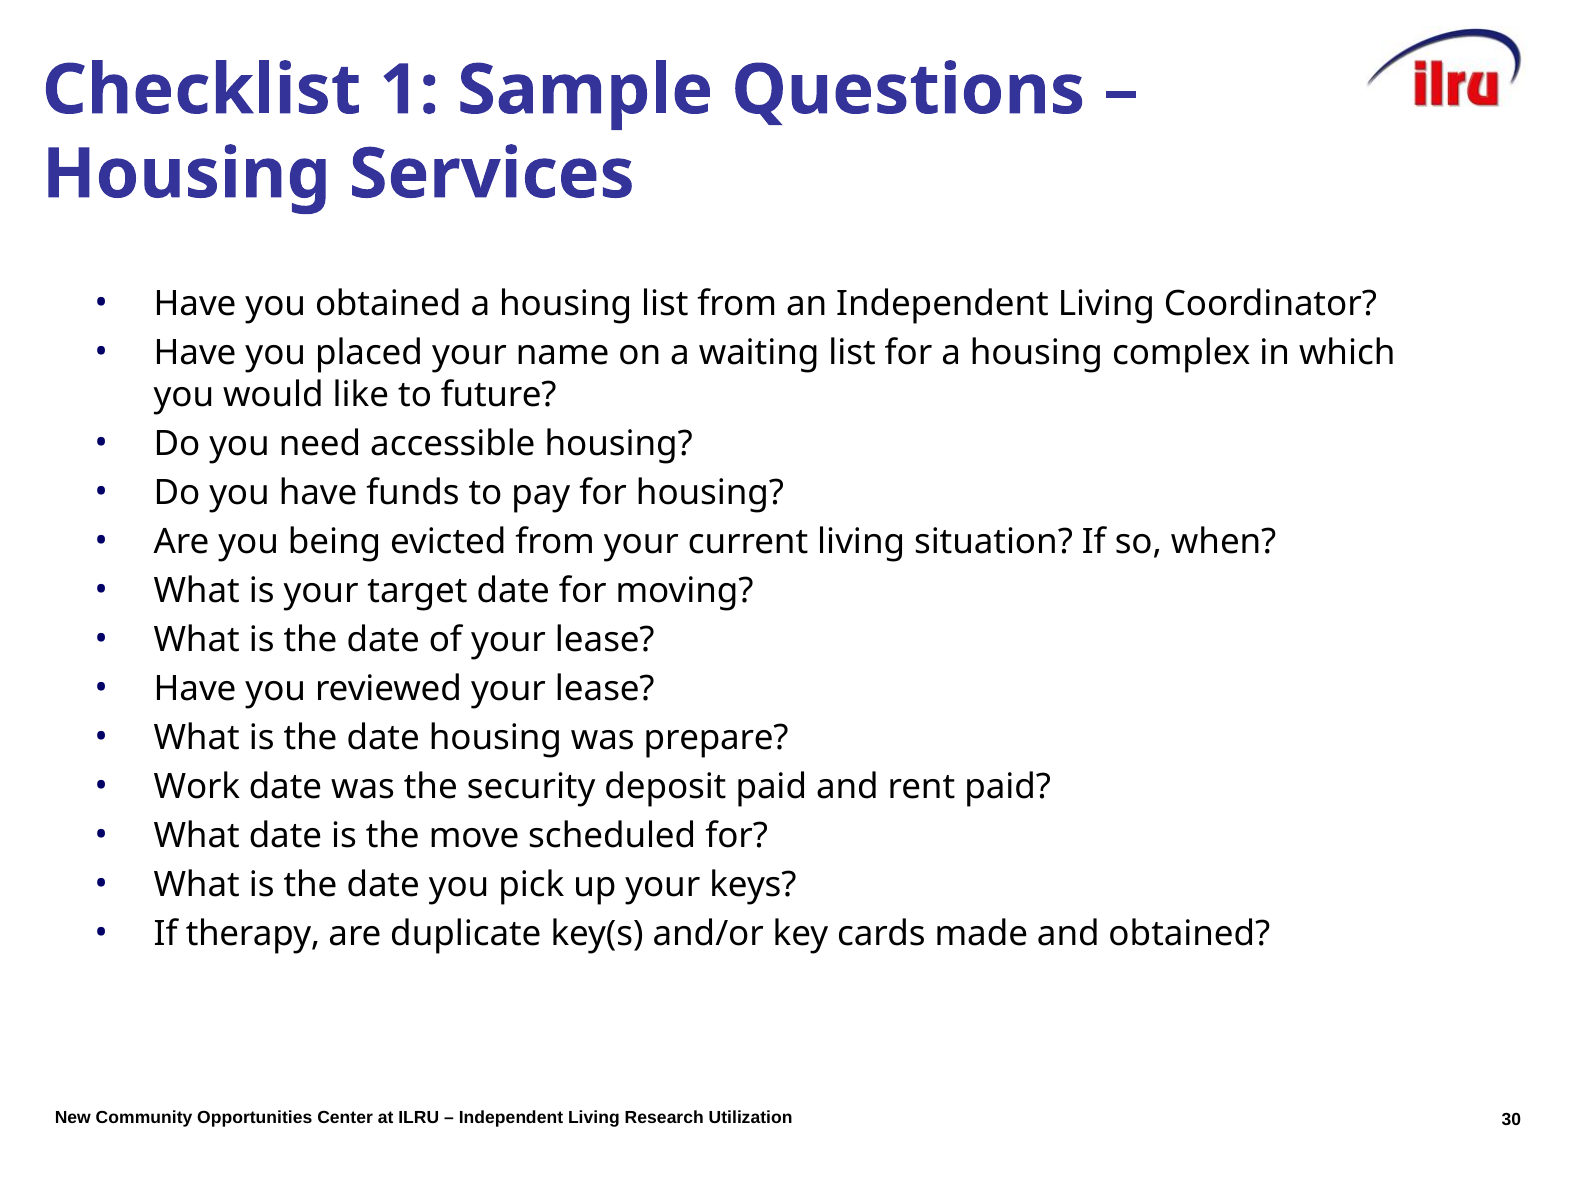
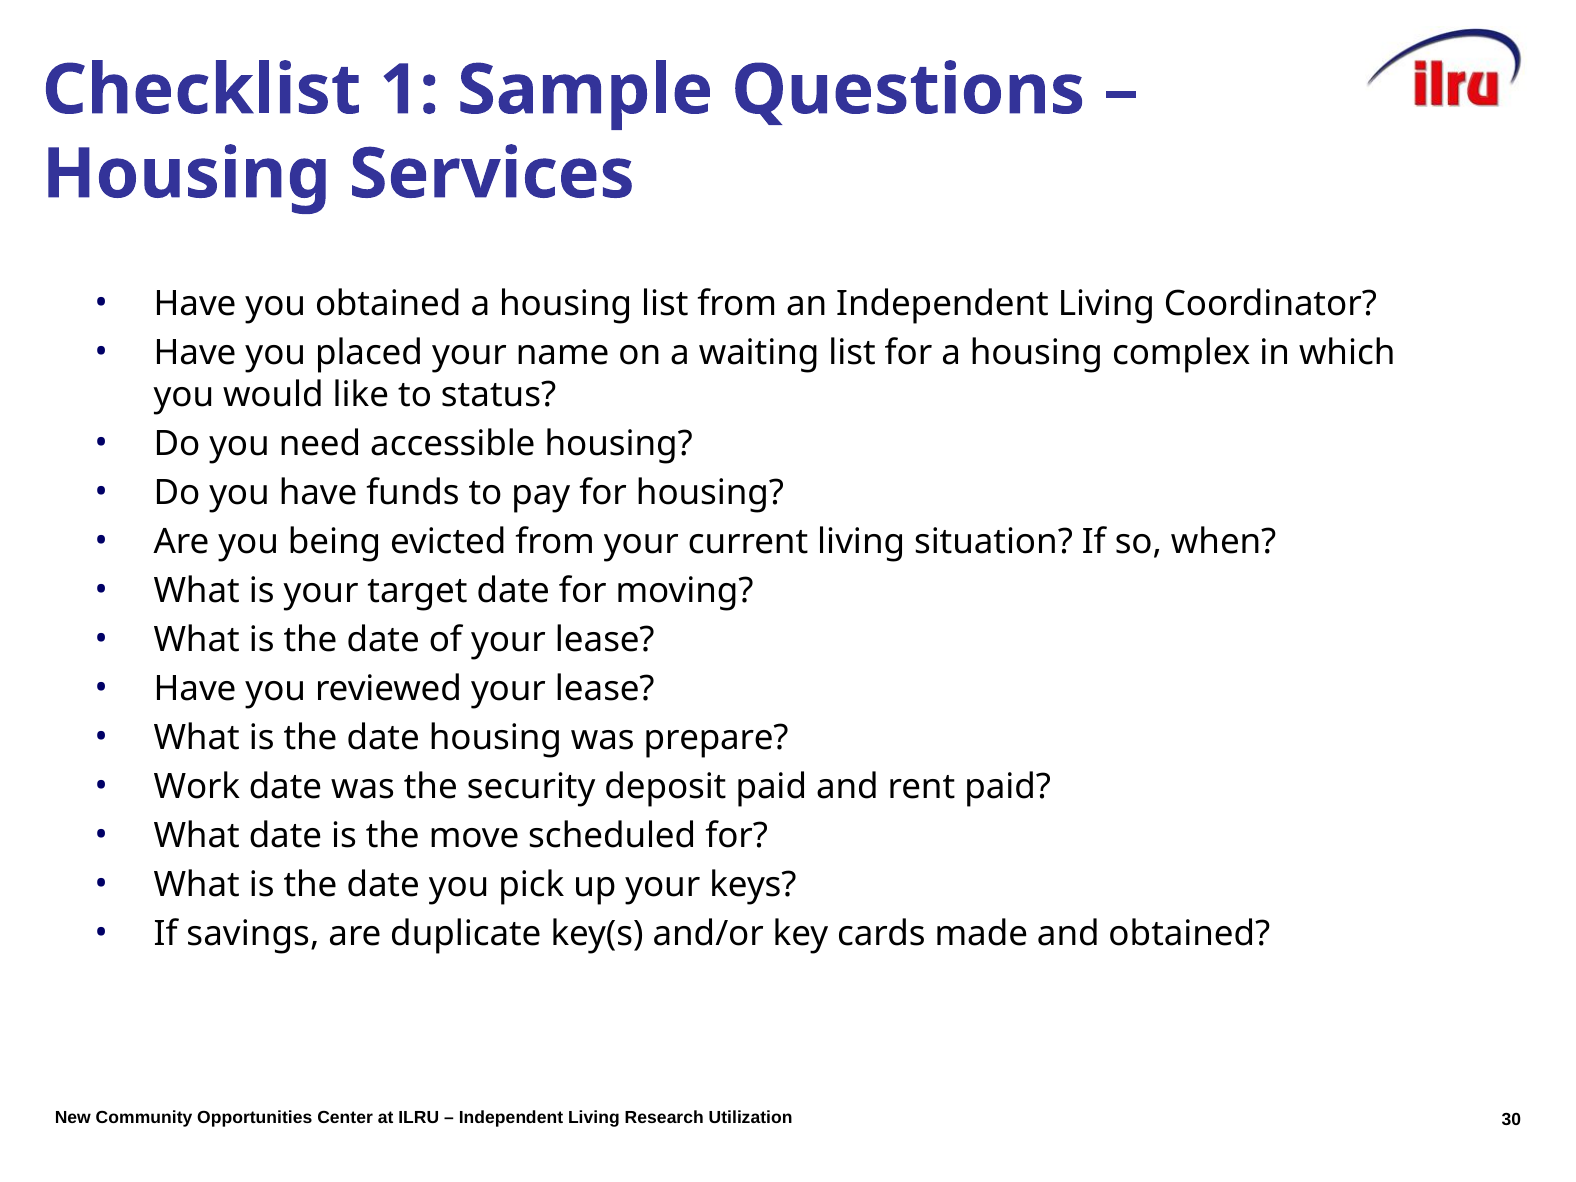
future: future -> status (499, 395)
therapy: therapy -> savings (253, 934)
